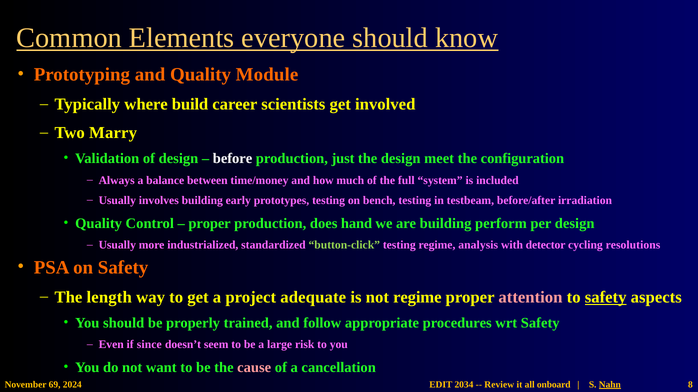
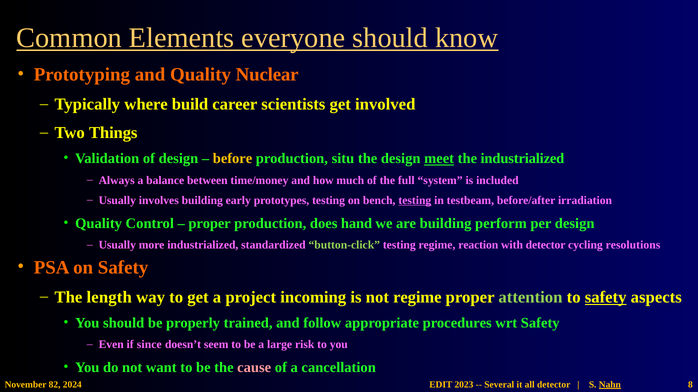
Module: Module -> Nuclear (267, 75)
Marry: Marry -> Things (113, 133)
before colour: white -> yellow (233, 159)
just: just -> situ (343, 159)
meet underline: none -> present (439, 159)
the configuration: configuration -> industrialized (522, 159)
testing underline: none -> present (415, 201)
analysis: analysis -> reaction (478, 245)
adequate: adequate -> incoming (313, 298)
attention colour: pink -> light green (530, 298)
69: 69 -> 82 (55, 385)
2034: 2034 -> 2023 (464, 385)
Review: Review -> Several (499, 385)
all onboard: onboard -> detector (554, 385)
